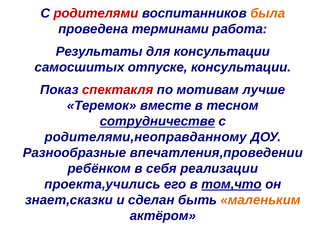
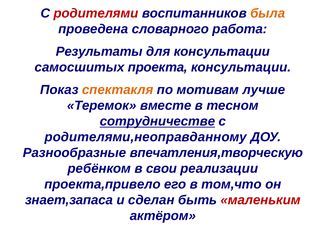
терминами: терминами -> словарного (170, 29)
отпуске: отпуске -> проекта (158, 67)
спектакля colour: red -> orange (118, 90)
впечатления,проведении: впечатления,проведении -> впечатления,творческую (216, 153)
себя: себя -> свои (161, 169)
проекта,учились: проекта,учились -> проекта,привело (103, 185)
том,что underline: present -> none (232, 185)
знает,сказки: знает,сказки -> знает,запаса (69, 201)
маленьким colour: orange -> red (261, 201)
